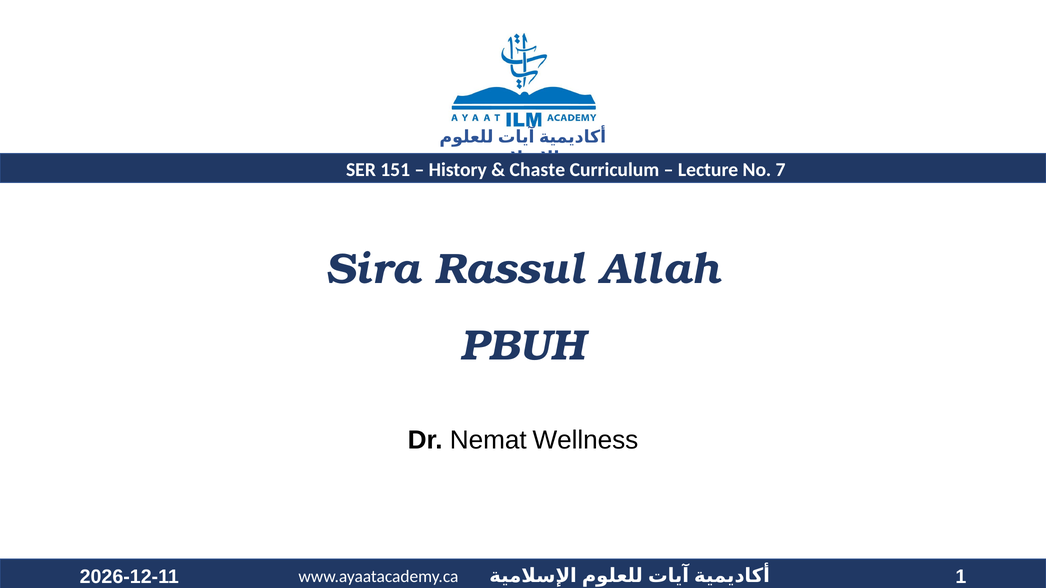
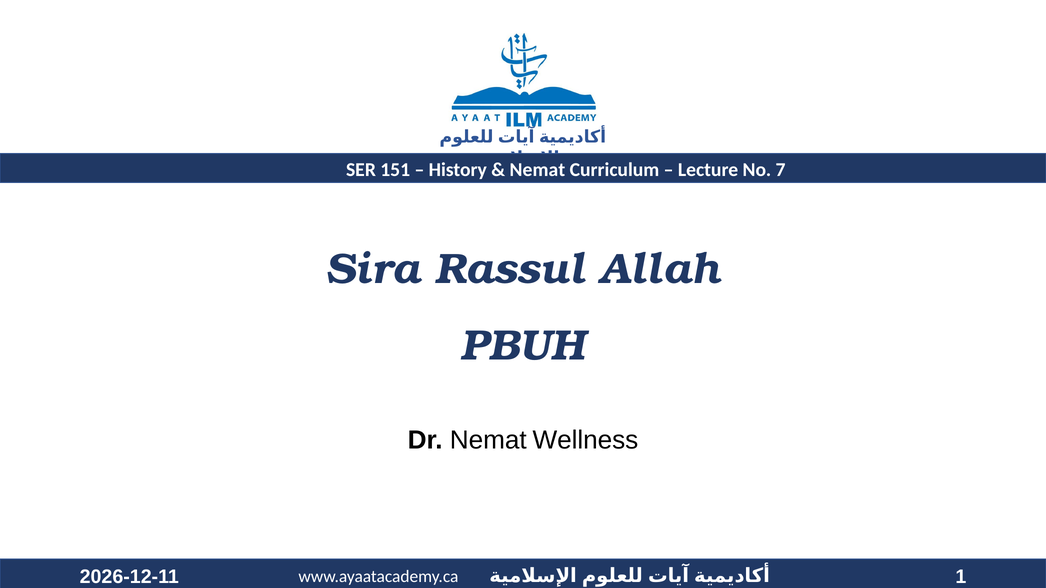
Chaste: Chaste -> Nemat (537, 170)
